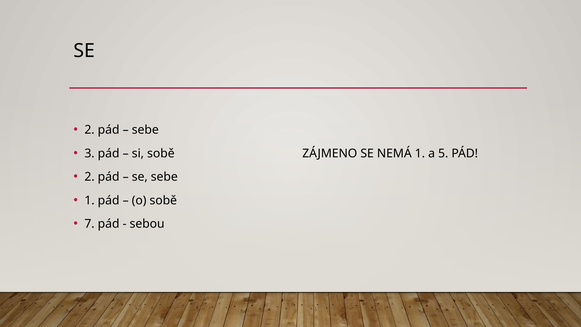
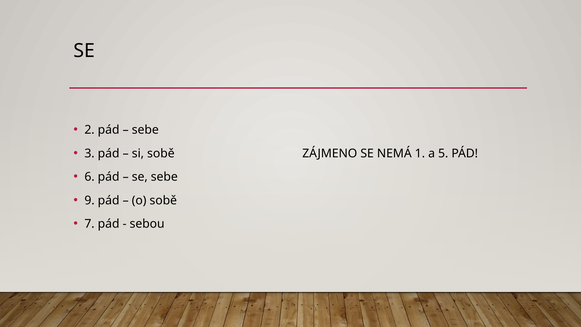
2: 2 -> 6 (90, 177)
1: 1 -> 9 (90, 200)
